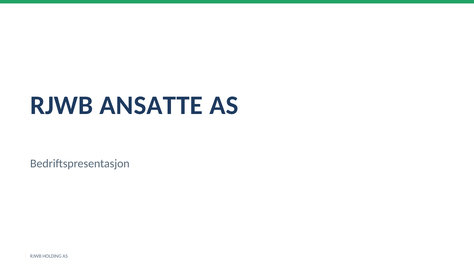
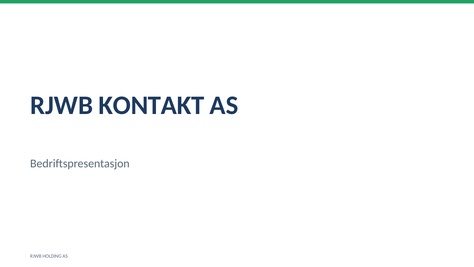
ANSATTE: ANSATTE -> KONTAKT (151, 105)
